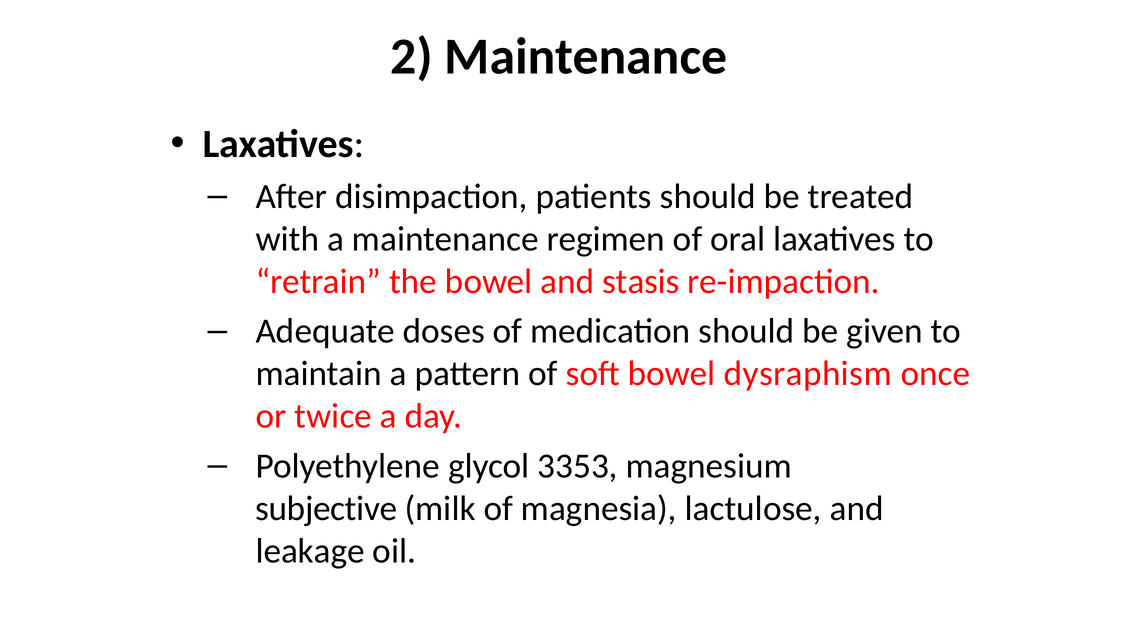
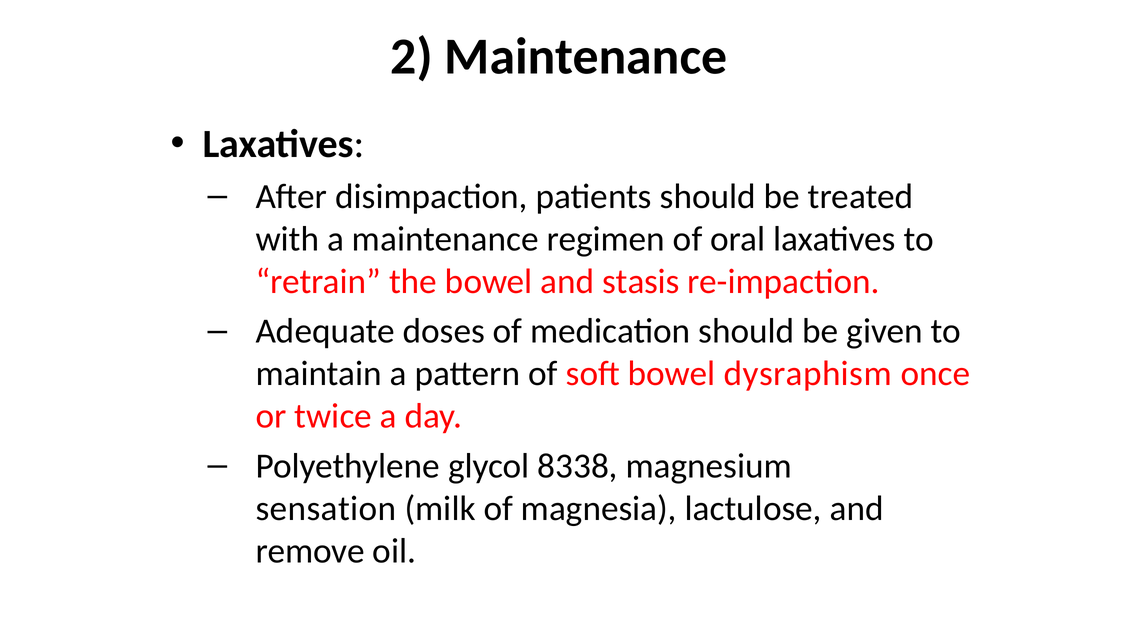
3353: 3353 -> 8338 (578, 466)
subjective: subjective -> sensation (326, 508)
leakage: leakage -> remove (310, 551)
